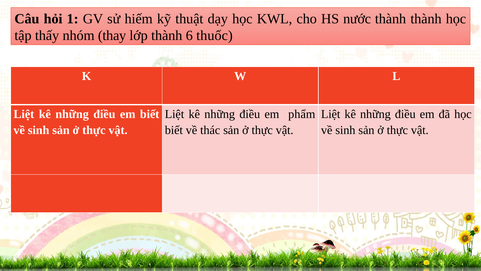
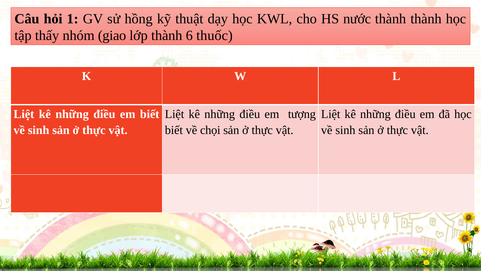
hiếm: hiếm -> hồng (139, 19)
thay: thay -> giao (112, 36)
phẩm: phẩm -> tượng (302, 114)
thác: thác -> chọi (210, 130)
